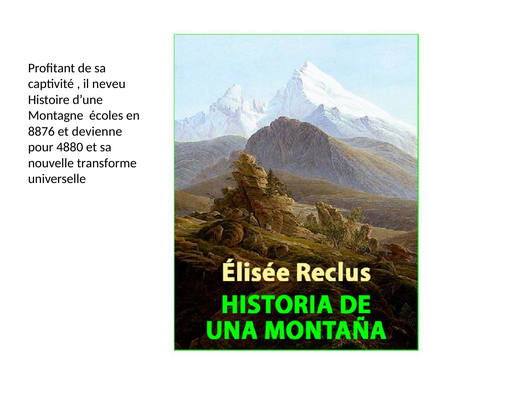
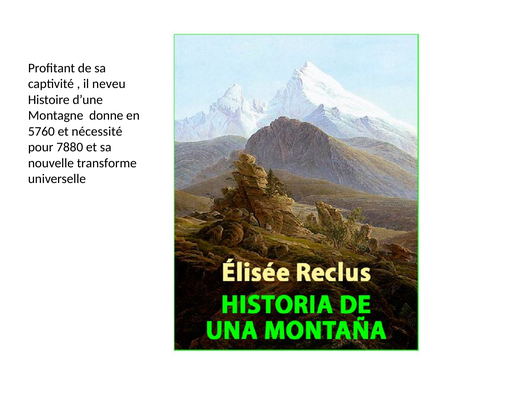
écoles: écoles -> donne (106, 116)
8876: 8876 -> 5760 (41, 131)
devienne: devienne -> nécessité (97, 131)
4880: 4880 -> 7880 (70, 147)
